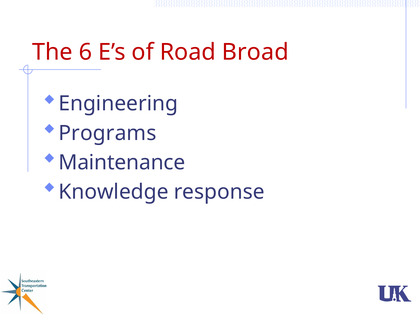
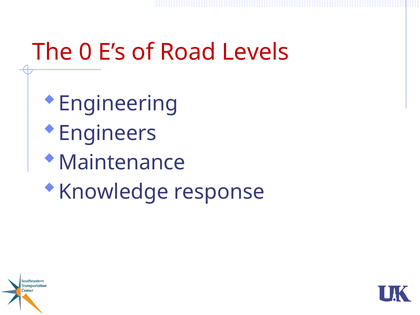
6: 6 -> 0 (85, 52)
Broad: Broad -> Levels (255, 52)
Programs: Programs -> Engineers (108, 133)
